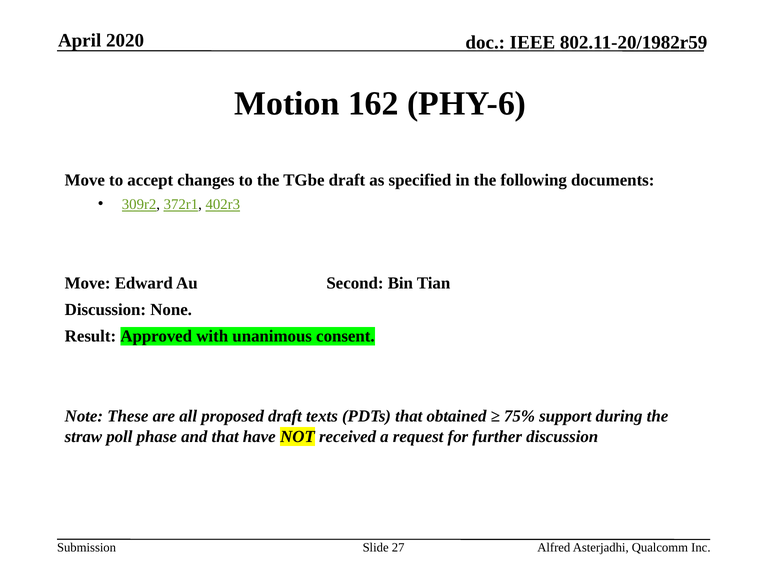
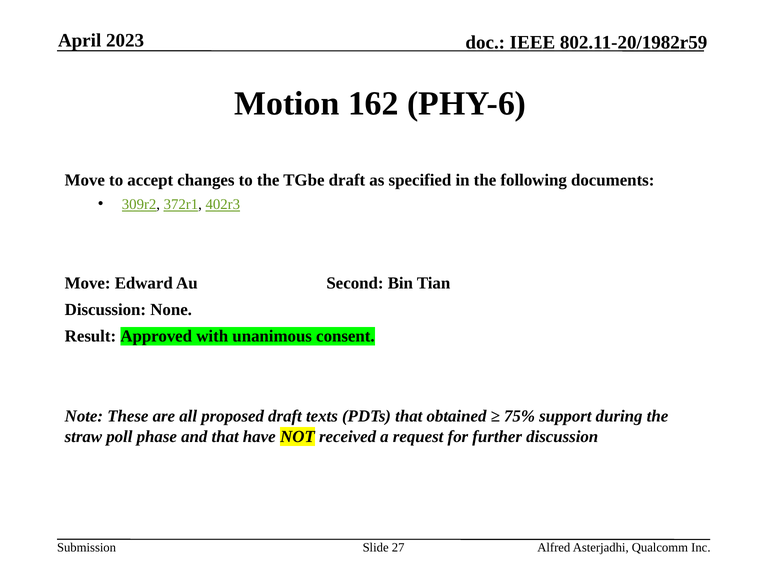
2020: 2020 -> 2023 (125, 40)
